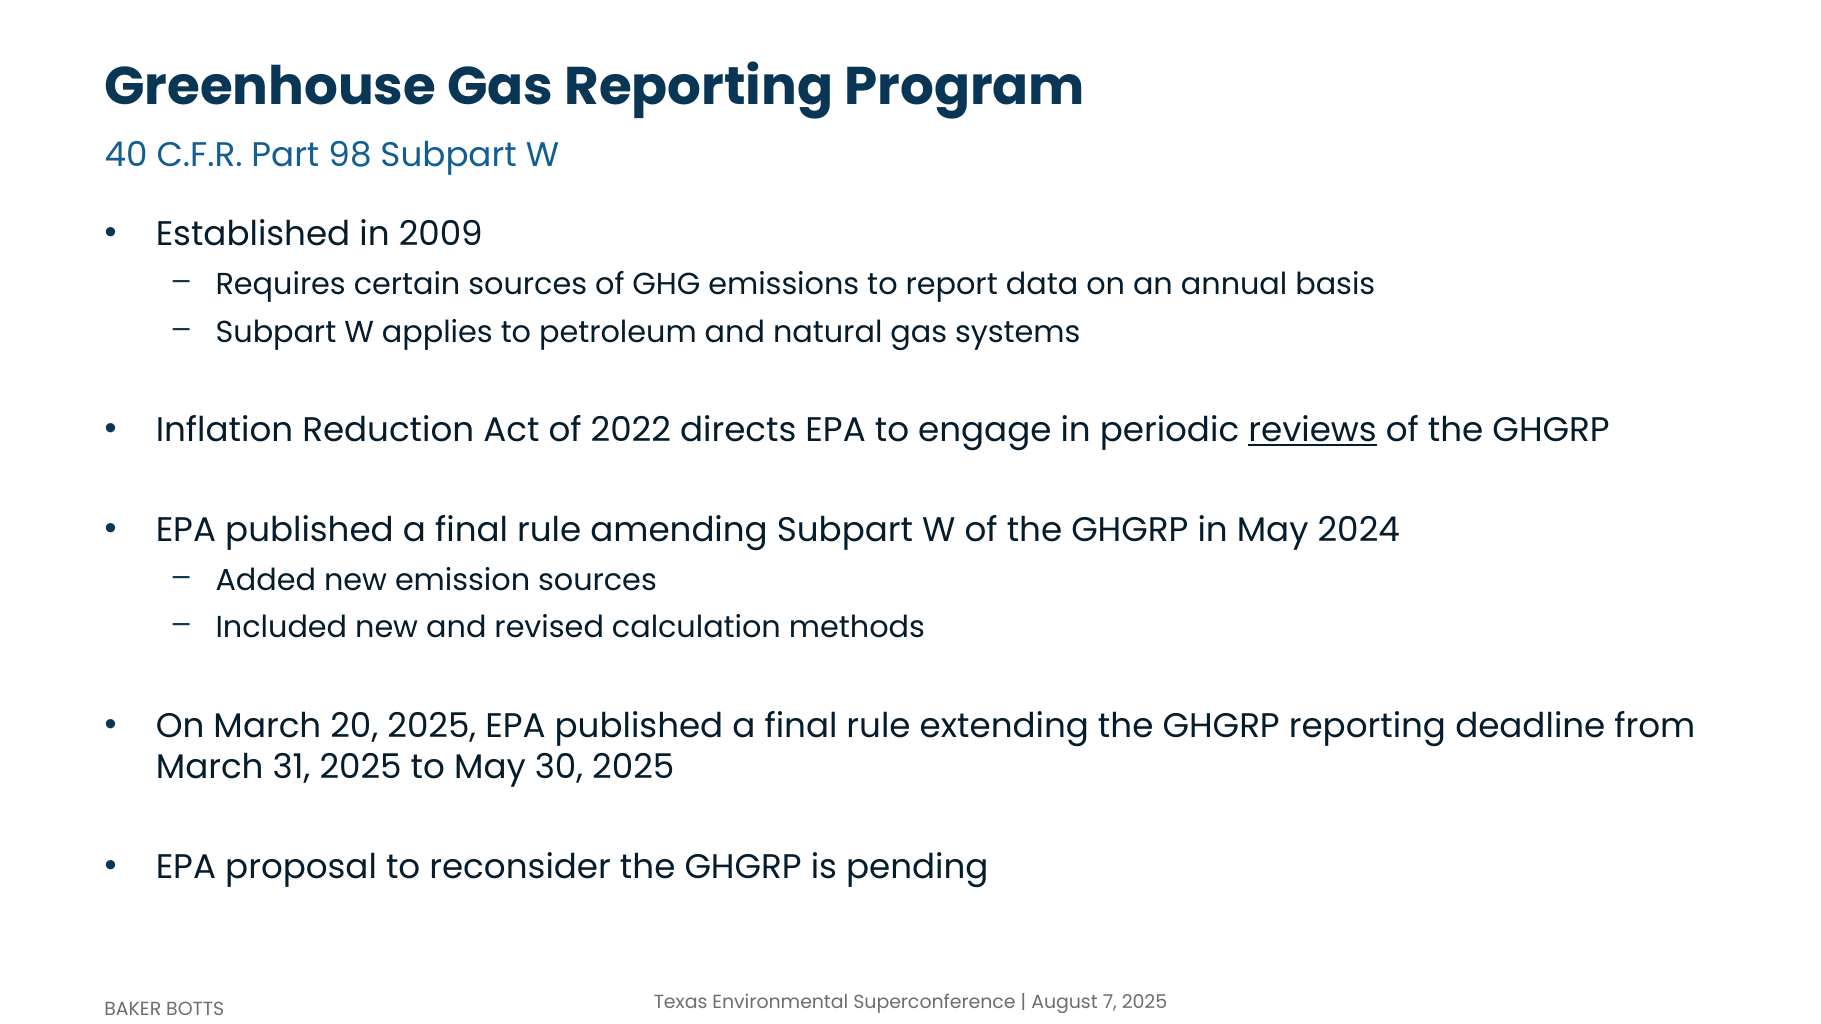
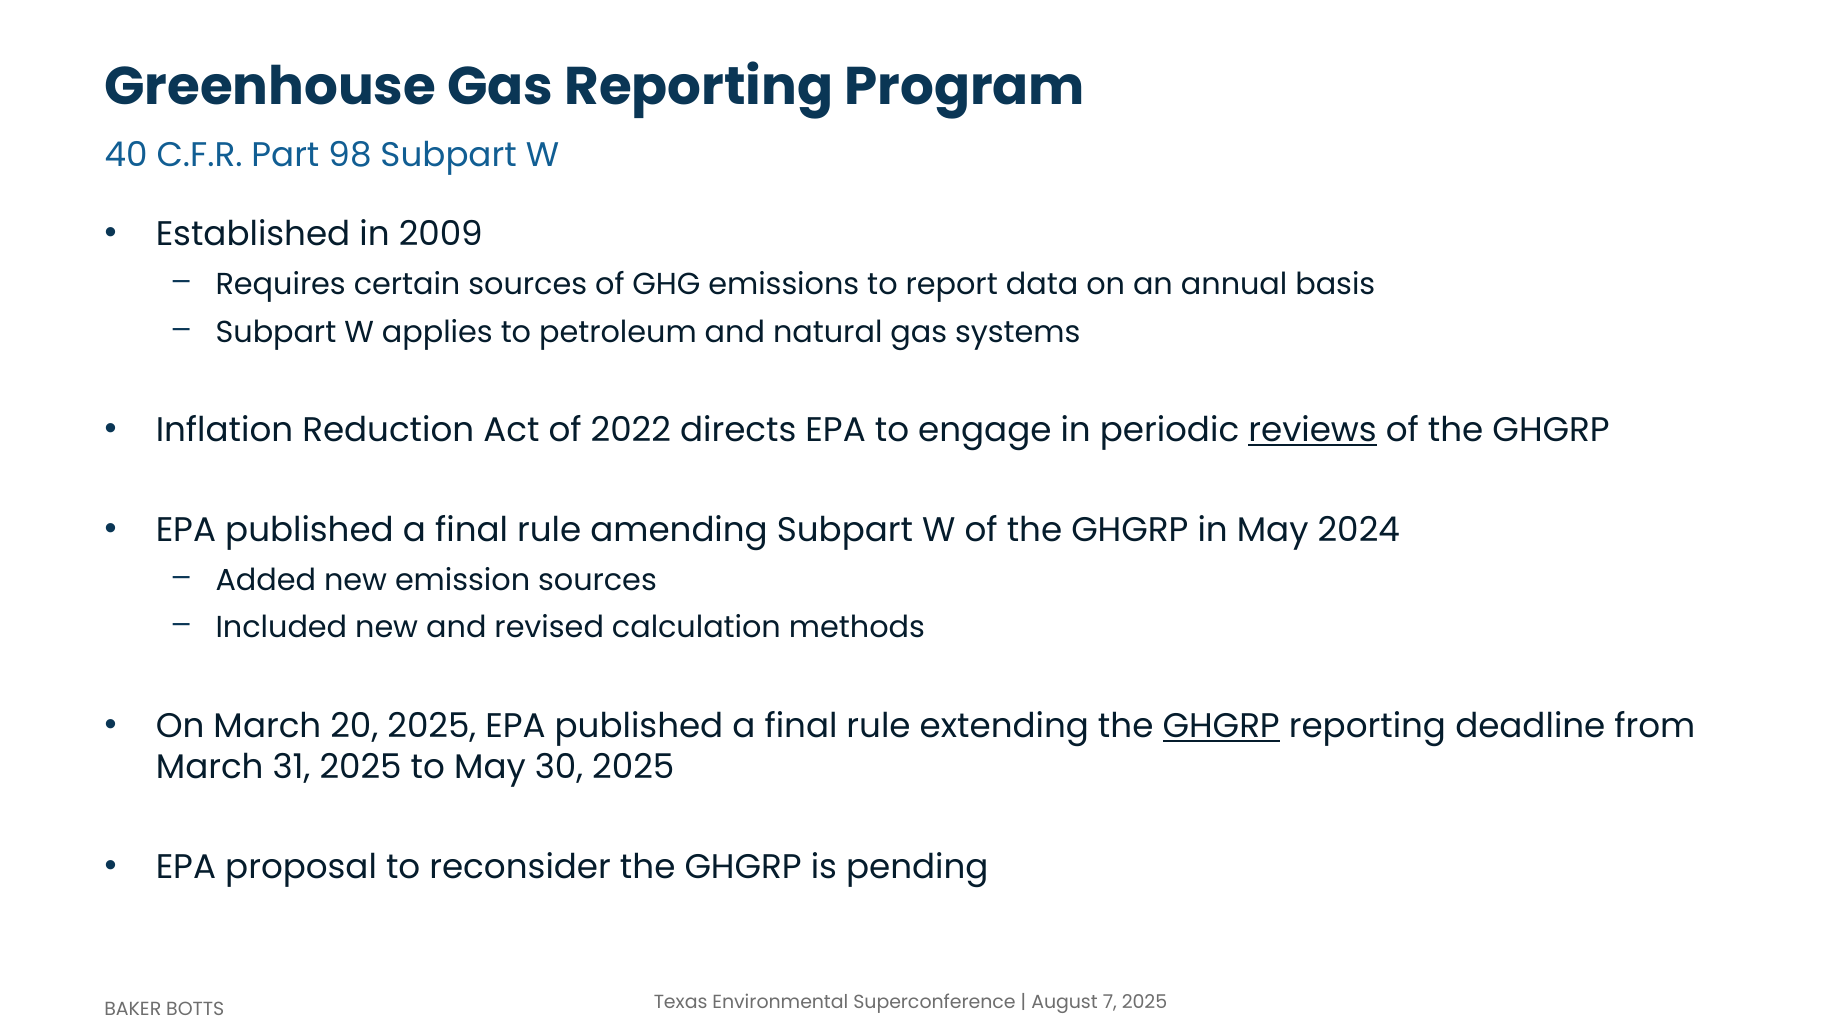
GHGRP underline: none -> present (1221, 726)
